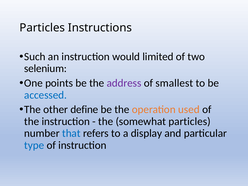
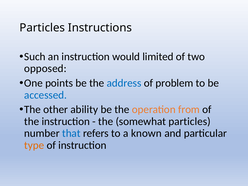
selenium: selenium -> opposed (45, 69)
address colour: purple -> blue (124, 83)
smallest: smallest -> problem (174, 83)
define: define -> ability (84, 109)
used: used -> from (189, 109)
display: display -> known (146, 133)
type colour: blue -> orange (34, 145)
